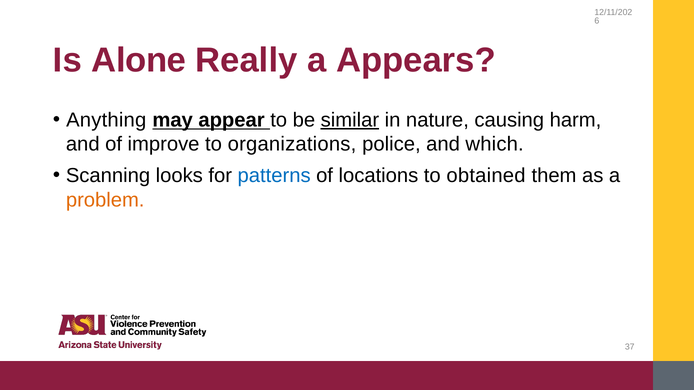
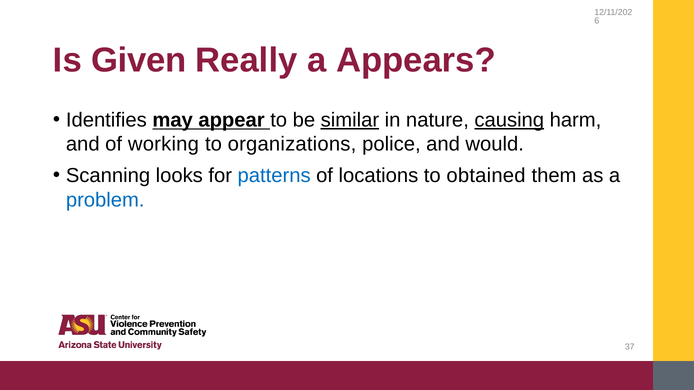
Alone: Alone -> Given (139, 60)
Anything: Anything -> Identifies (106, 120)
causing underline: none -> present (509, 120)
improve: improve -> working (163, 144)
which: which -> would (495, 144)
problem colour: orange -> blue (105, 200)
